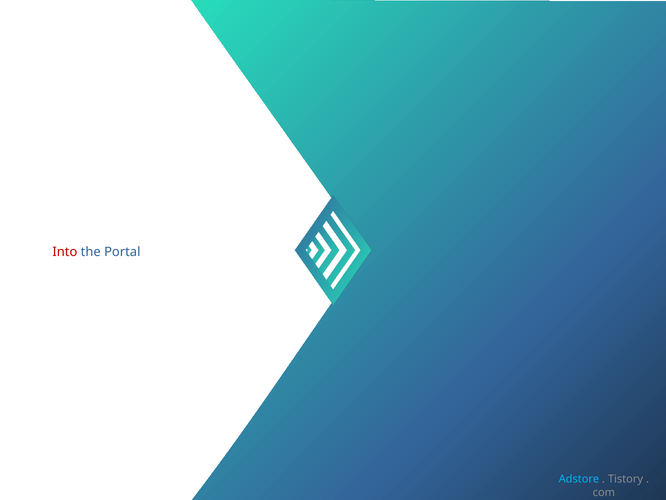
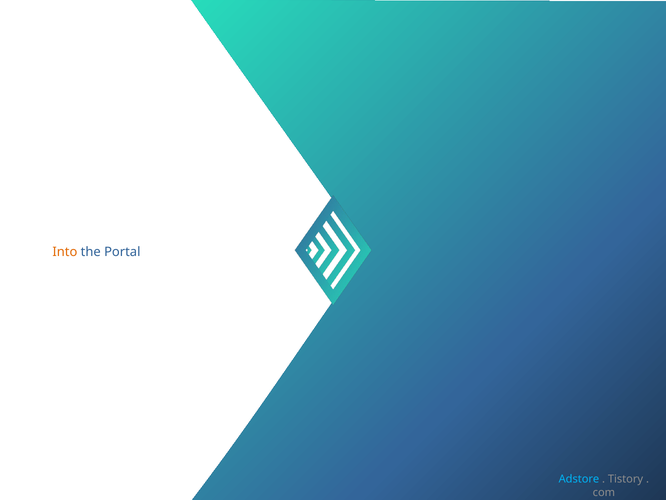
Into colour: red -> orange (65, 252)
